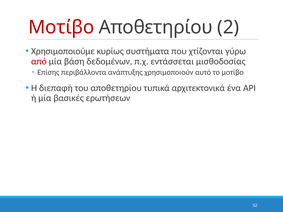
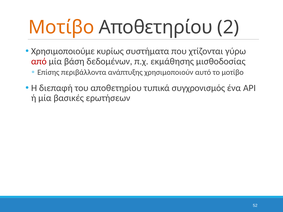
Μοτίβο colour: red -> orange (61, 27)
εντάσσεται: εντάσσεται -> εκμάθησης (172, 61)
αρχιτεκτονικά: αρχιτεκτονικά -> συγχρονισμός (198, 88)
